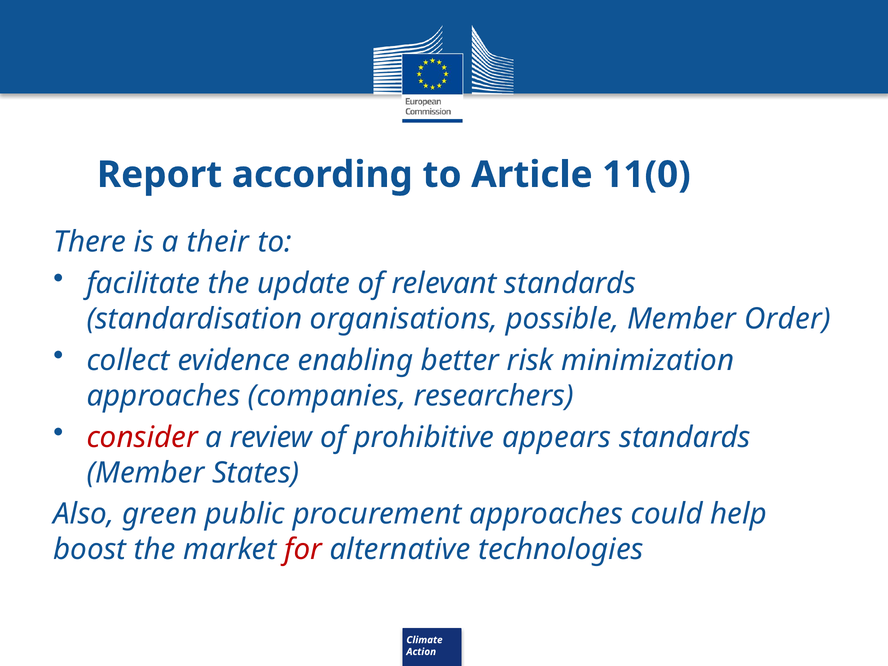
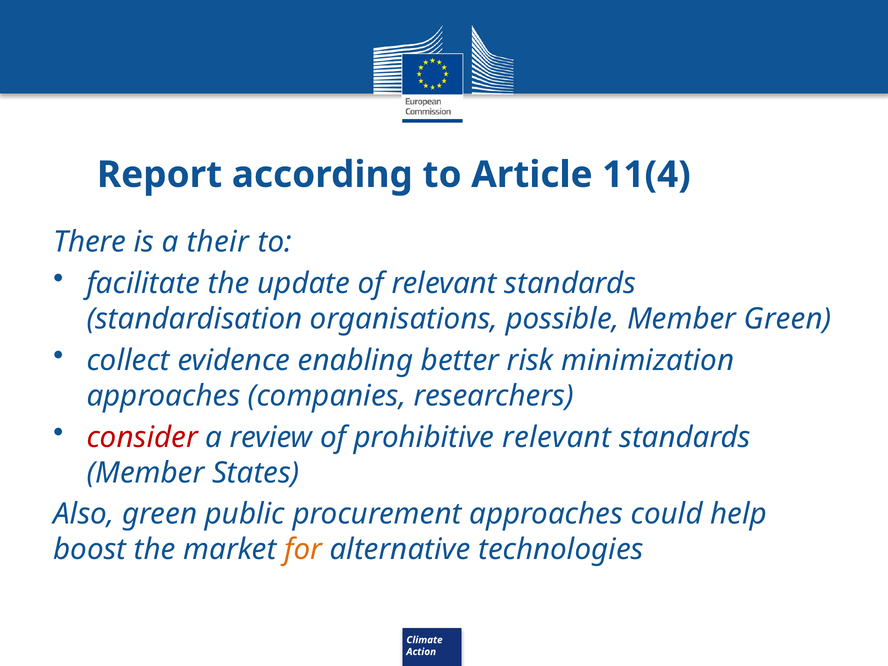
11(0: 11(0 -> 11(4 (646, 175)
Member Order: Order -> Green (788, 319)
prohibitive appears: appears -> relevant (557, 437)
for colour: red -> orange (303, 550)
